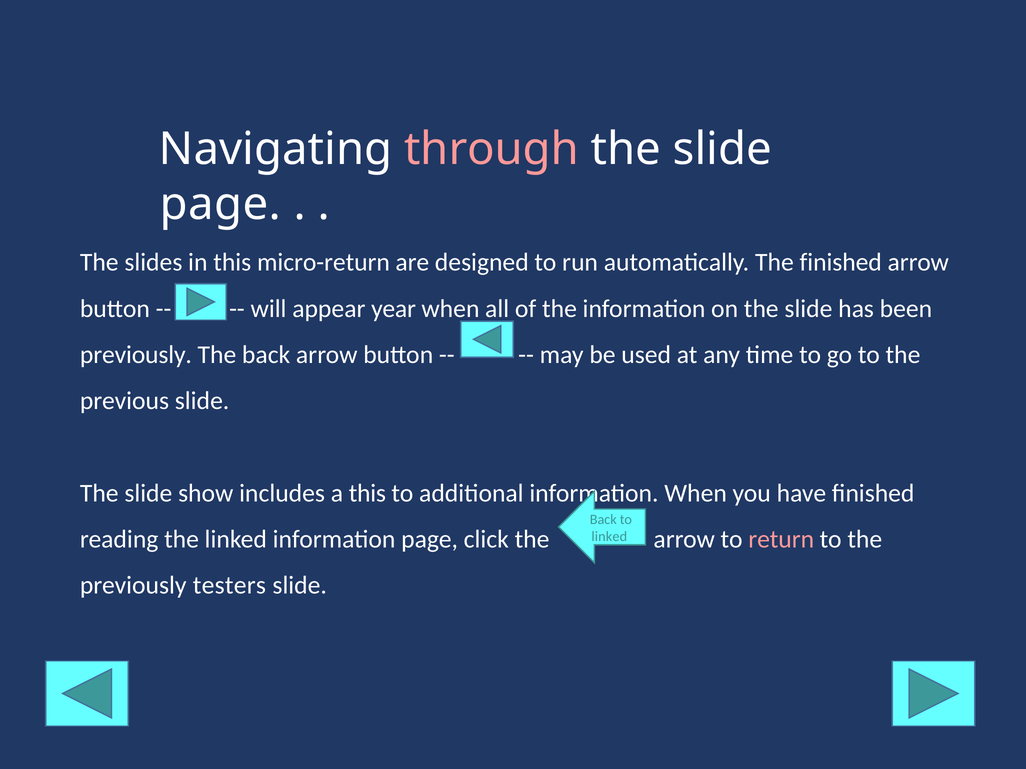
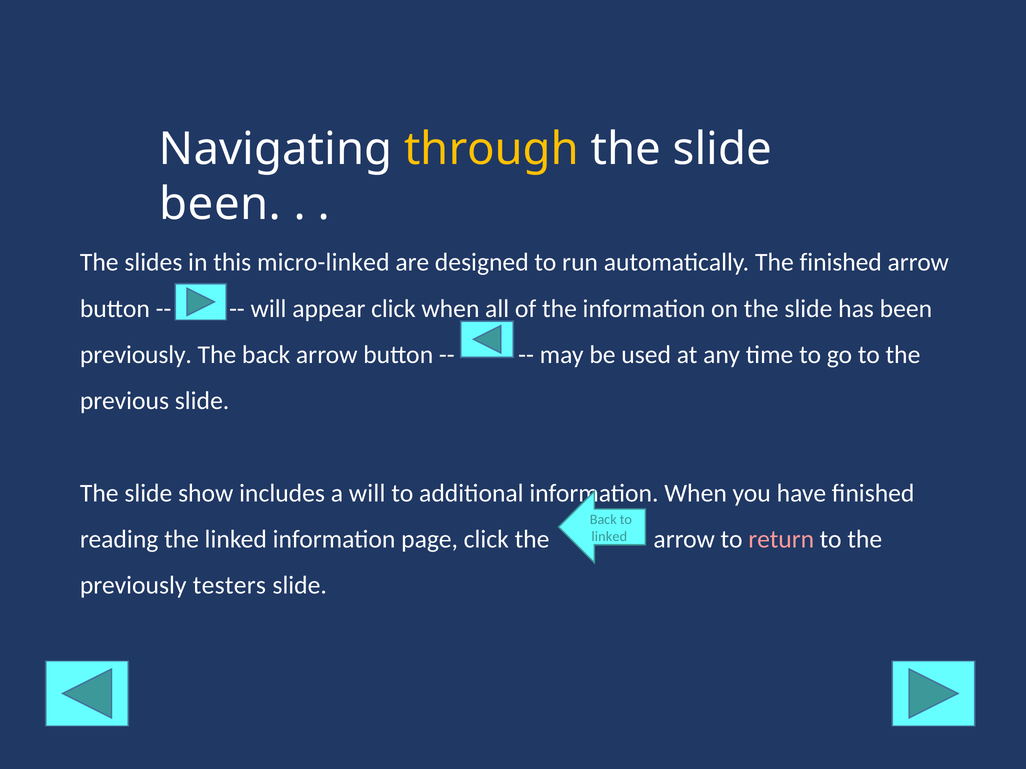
through colour: pink -> yellow (492, 149)
page: page -> been (220, 204)
micro-return: micro-return -> micro-linked (323, 263)
appear year: year -> click (393, 309)
a this: this -> will (367, 493)
